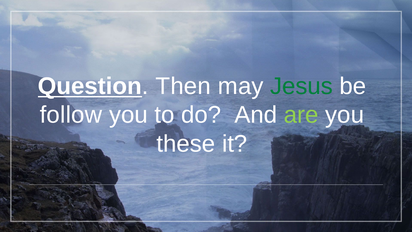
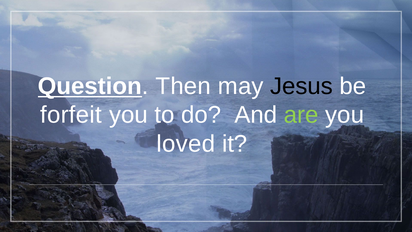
Jesus colour: green -> black (301, 86)
follow: follow -> forfeit (71, 115)
these: these -> loved (186, 144)
